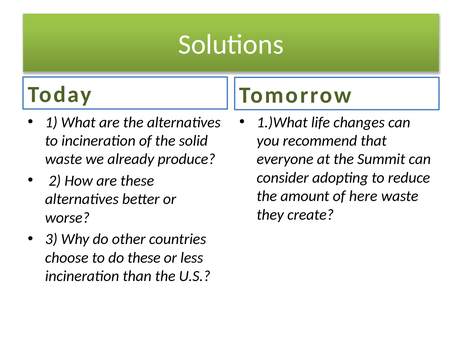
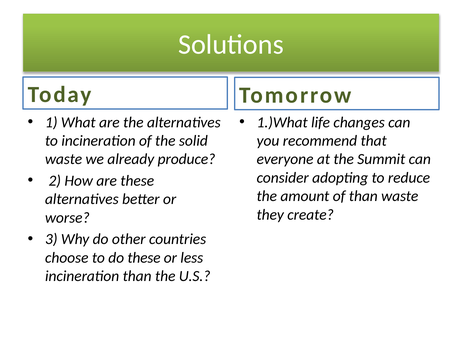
of here: here -> than (363, 196)
